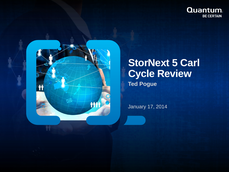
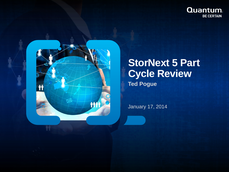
Carl: Carl -> Part (190, 63)
